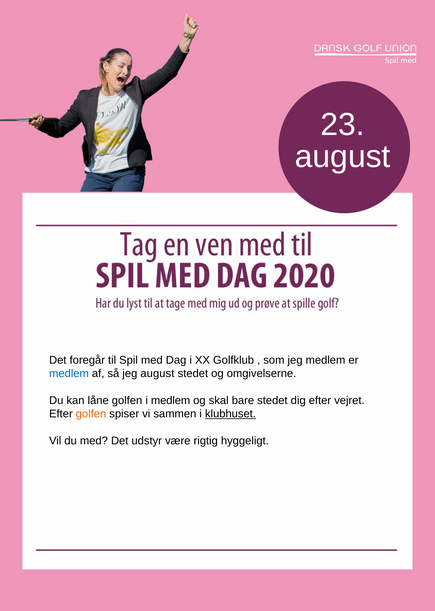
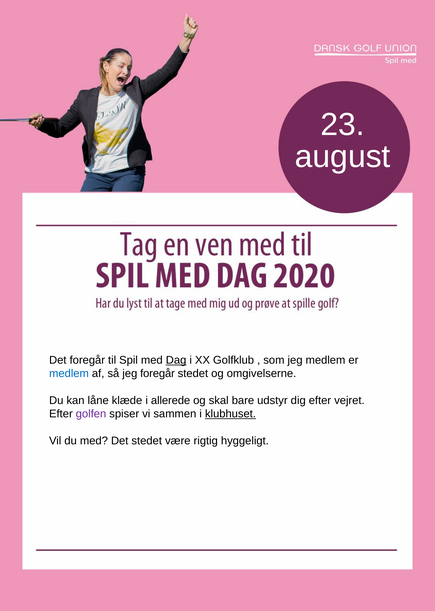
Dag underline: none -> present (176, 360)
jeg august: august -> foregår (158, 373)
låne golfen: golfen -> klæde (127, 400)
i medlem: medlem -> allerede (171, 400)
bare stedet: stedet -> udstyr (272, 400)
golfen colour: orange -> purple (91, 414)
Det udstyr: udstyr -> stedet (147, 440)
